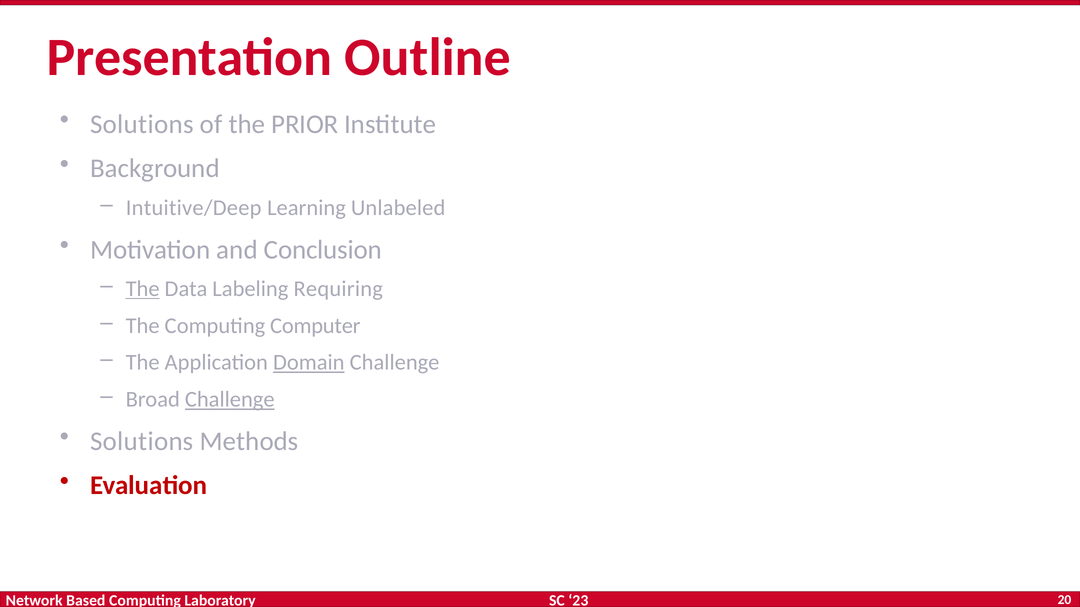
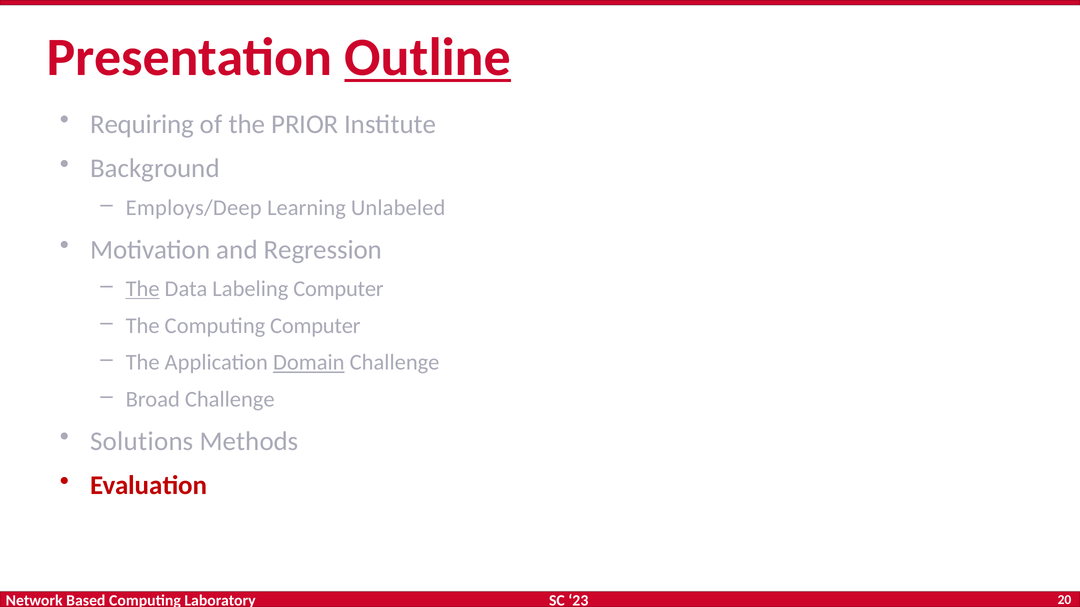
Outline underline: none -> present (428, 57)
Solutions: Solutions -> Requiring (142, 124)
Intuitive/Deep: Intuitive/Deep -> Employs/Deep (194, 208)
Conclusion: Conclusion -> Regression (323, 250)
Labeling Requiring: Requiring -> Computer (338, 289)
Challenge underline: present -> none (230, 400)
